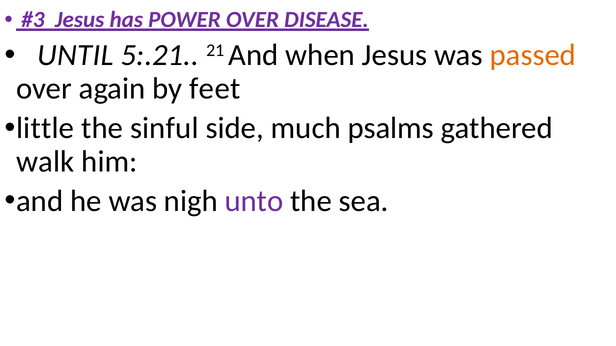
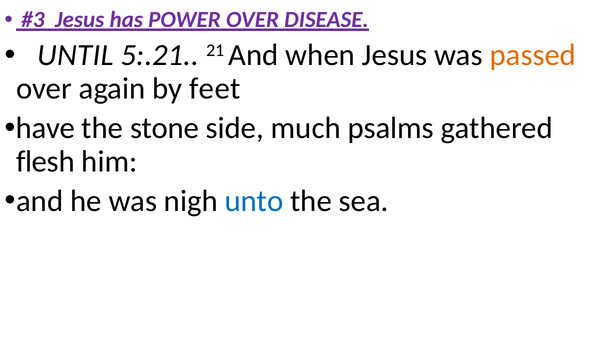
little: little -> have (45, 128)
sinful: sinful -> stone (165, 128)
walk: walk -> flesh (45, 162)
unto colour: purple -> blue (254, 201)
